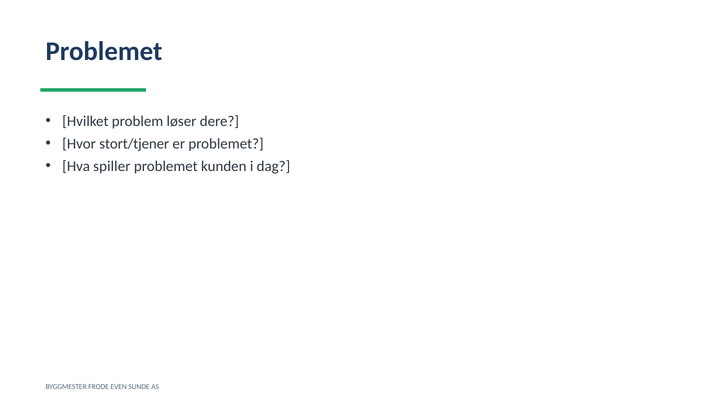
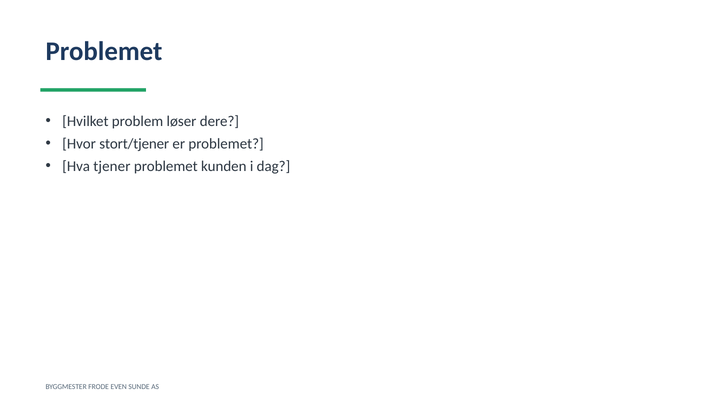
spiller: spiller -> tjener (112, 166)
